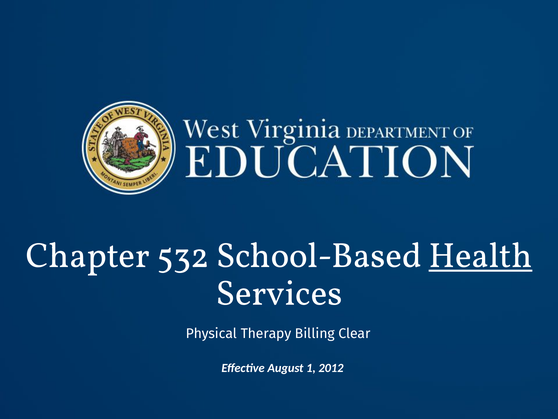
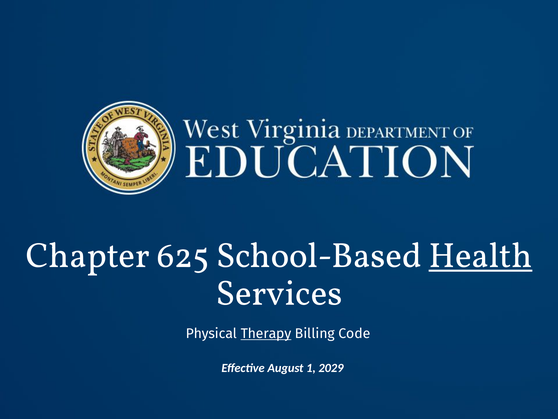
532: 532 -> 625 (183, 255)
Therapy underline: none -> present (266, 333)
Clear: Clear -> Code (354, 333)
2012: 2012 -> 2029 (331, 368)
